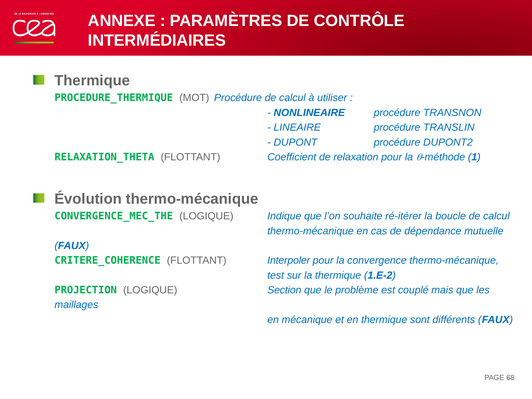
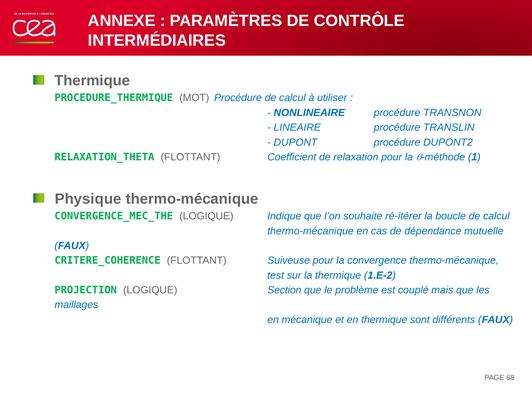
Évolution: Évolution -> Physique (88, 199)
Interpoler: Interpoler -> Suiveuse (289, 261)
